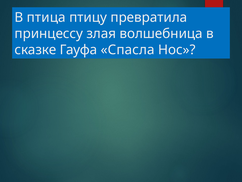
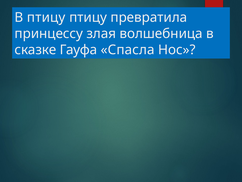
В птица: птица -> птицу (46, 17)
